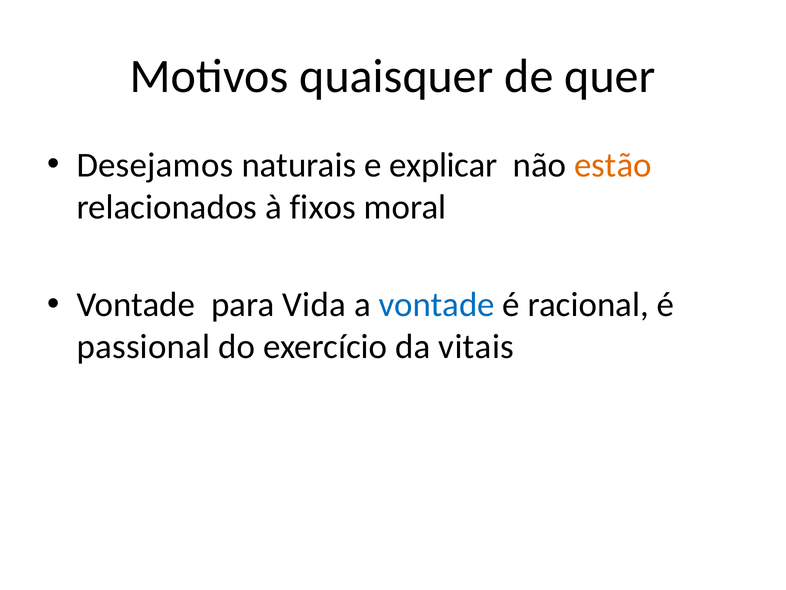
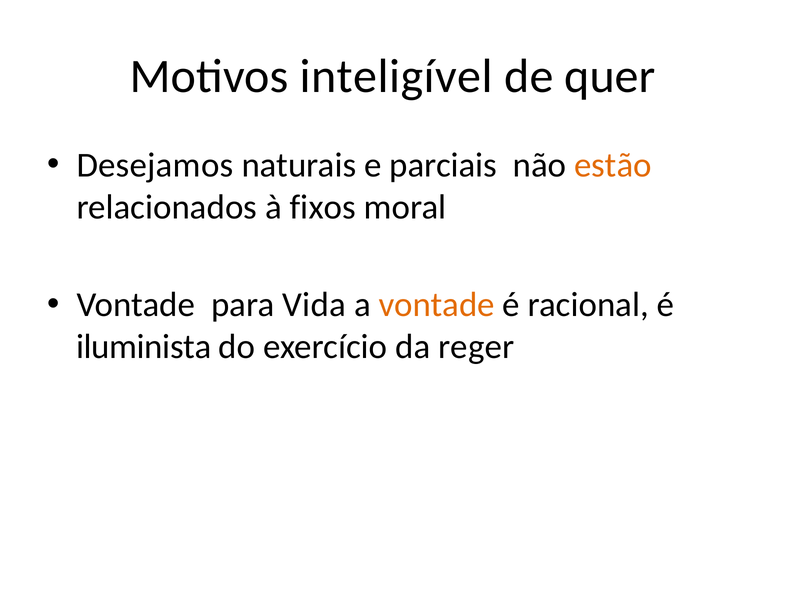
quaisquer: quaisquer -> inteligível (396, 76)
explicar: explicar -> parciais (443, 165)
vontade colour: blue -> orange (437, 305)
passional: passional -> iluminista (144, 347)
vitais: vitais -> reger (476, 347)
